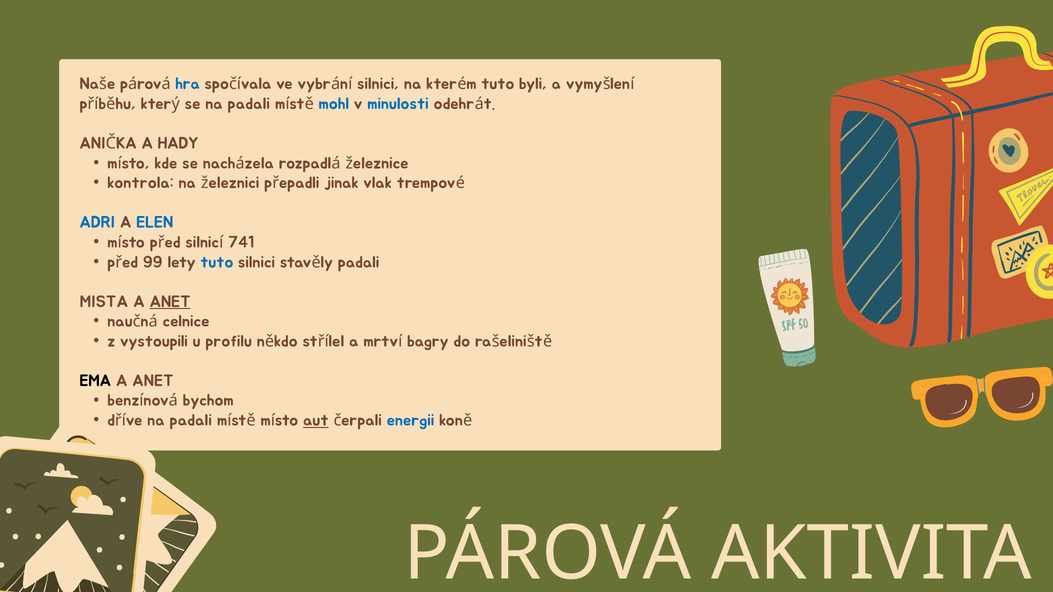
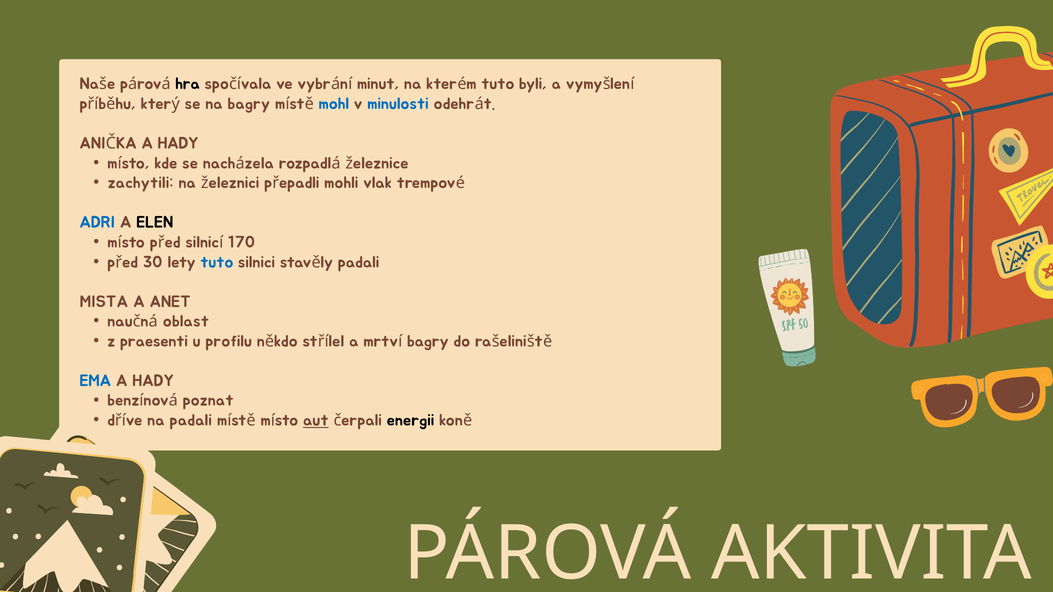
hra colour: blue -> black (188, 84)
silnici: silnici -> minut (378, 84)
se na padali: padali -> bagry (249, 104)
kontrola: kontrola -> zachytili (140, 183)
jinak: jinak -> mohli (341, 183)
ELEN colour: blue -> black (155, 223)
741: 741 -> 170 (242, 242)
99: 99 -> 30 (153, 262)
ANET underline: present -> none (170, 302)
celnice: celnice -> oblast (186, 322)
vystoupili: vystoupili -> praesenti (154, 341)
EMA colour: black -> blue (95, 381)
ANET: ANET -> HADY (153, 381)
bychom: bychom -> poznat (208, 401)
energii colour: blue -> black (410, 421)
